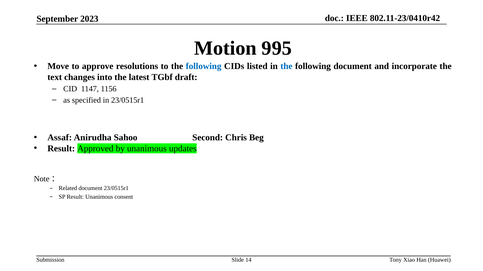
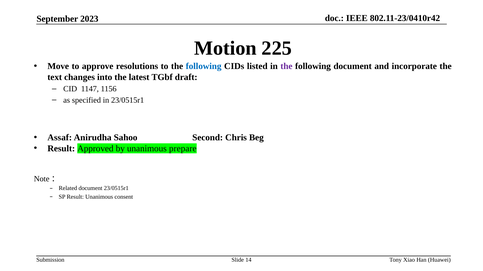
995: 995 -> 225 (277, 48)
the colour: blue -> purple (286, 66)
updates: updates -> prepare (183, 149)
